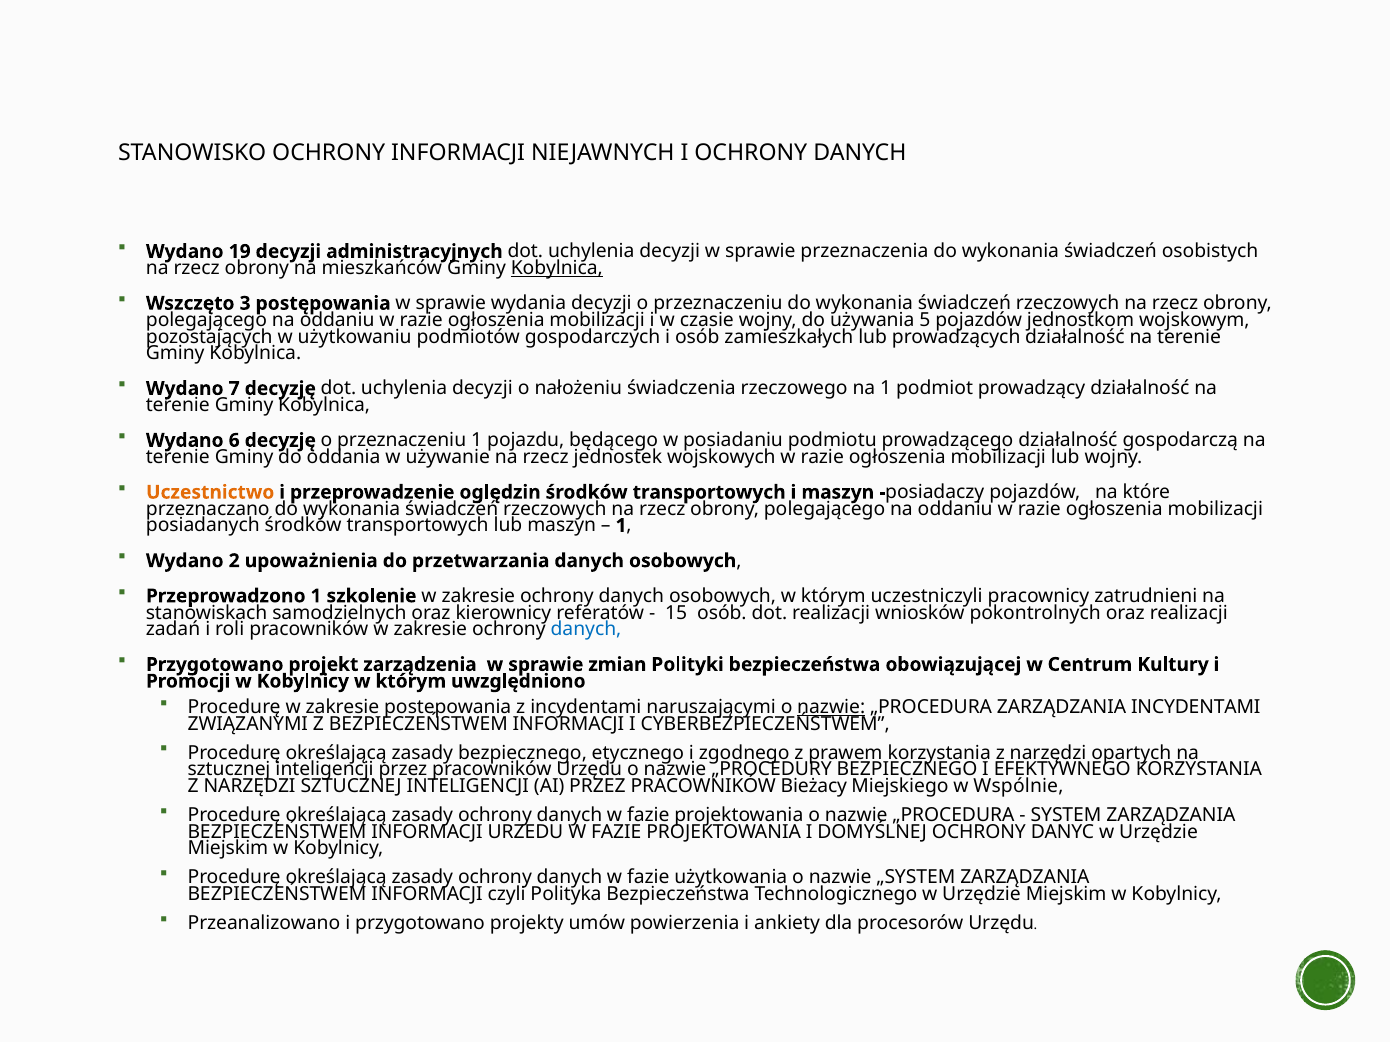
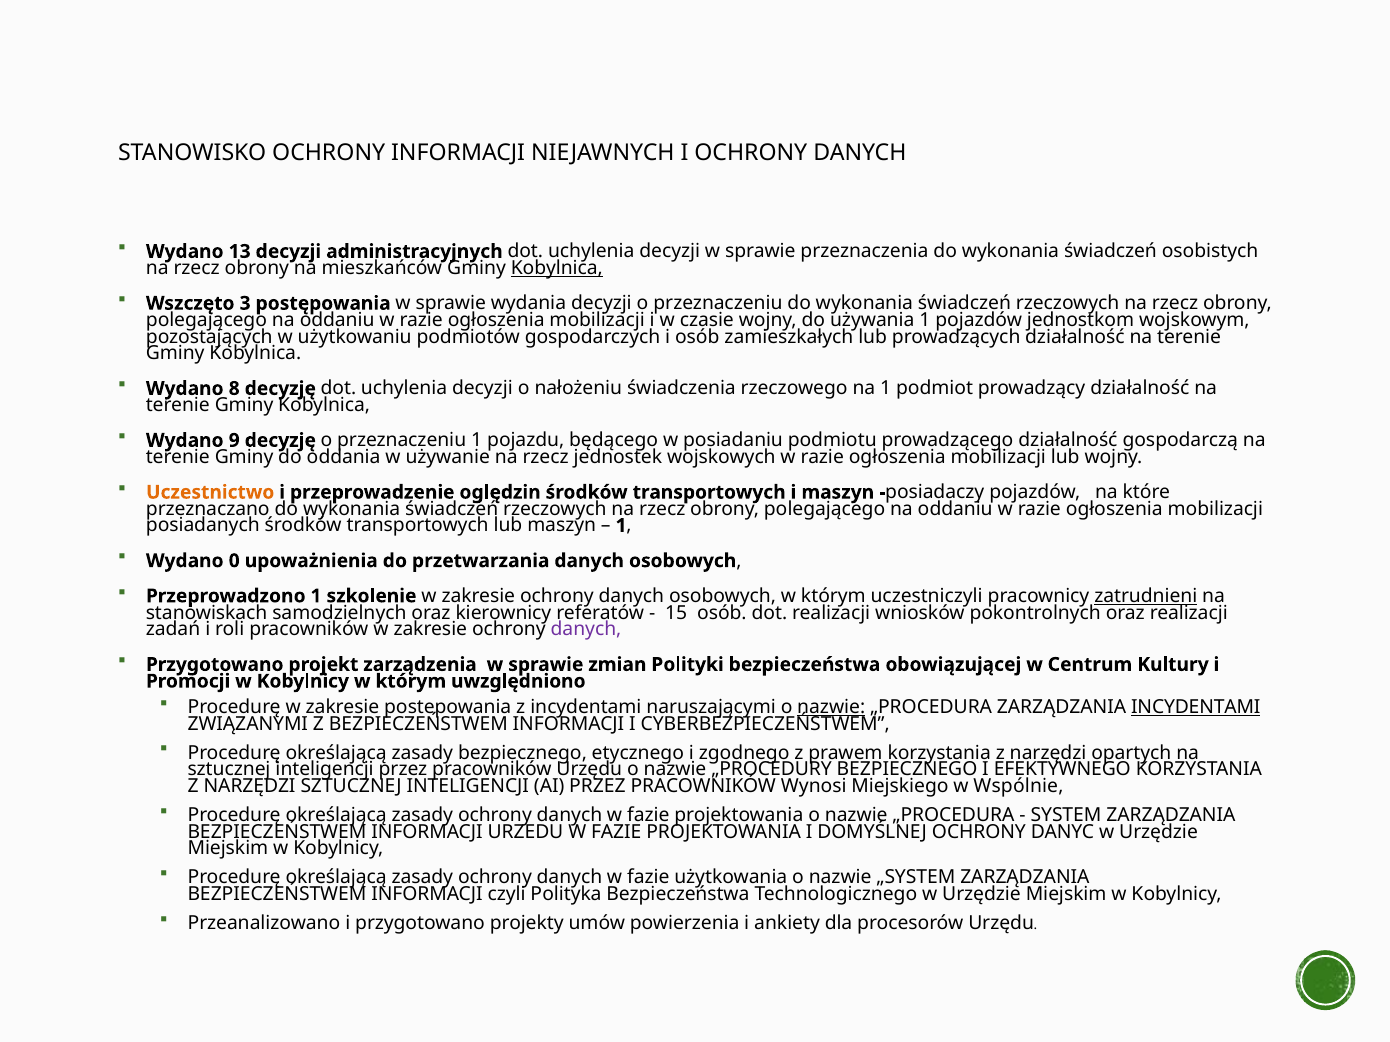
19: 19 -> 13 (240, 252)
używania 5: 5 -> 1 (925, 320)
7: 7 -> 8 (234, 389)
6: 6 -> 9 (234, 441)
2: 2 -> 0 (234, 561)
zatrudnieni underline: none -> present (1146, 596)
danych colour: blue -> purple (586, 630)
INCYDENTAMI underline: none -> present (1196, 707)
Bieżacy: Bieżacy -> Wynosi (814, 787)
